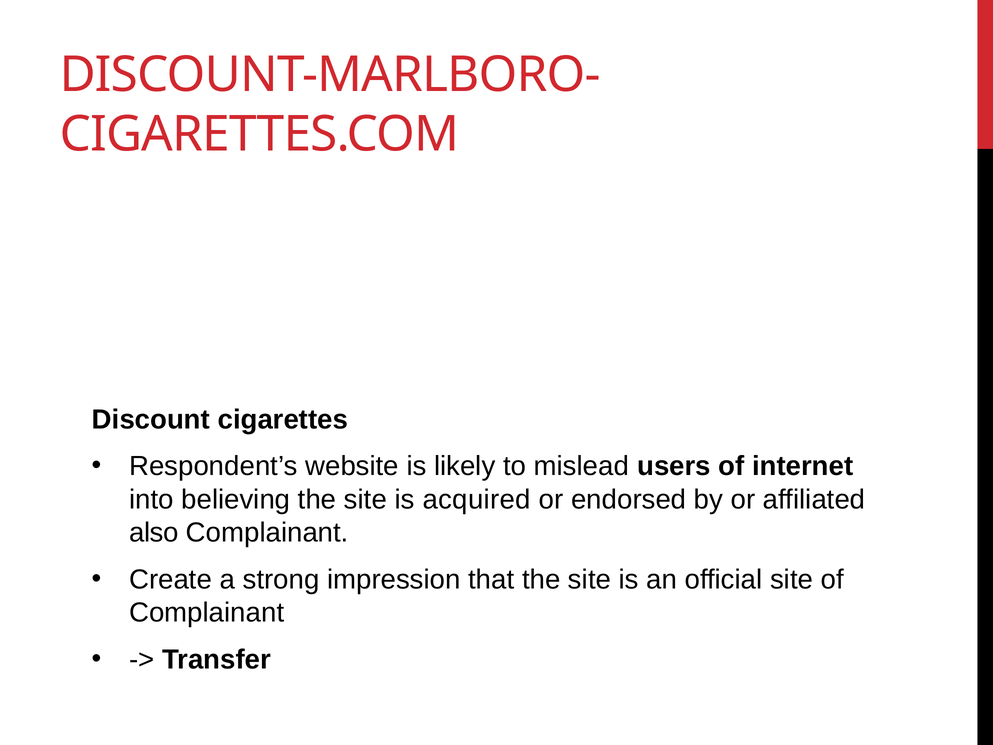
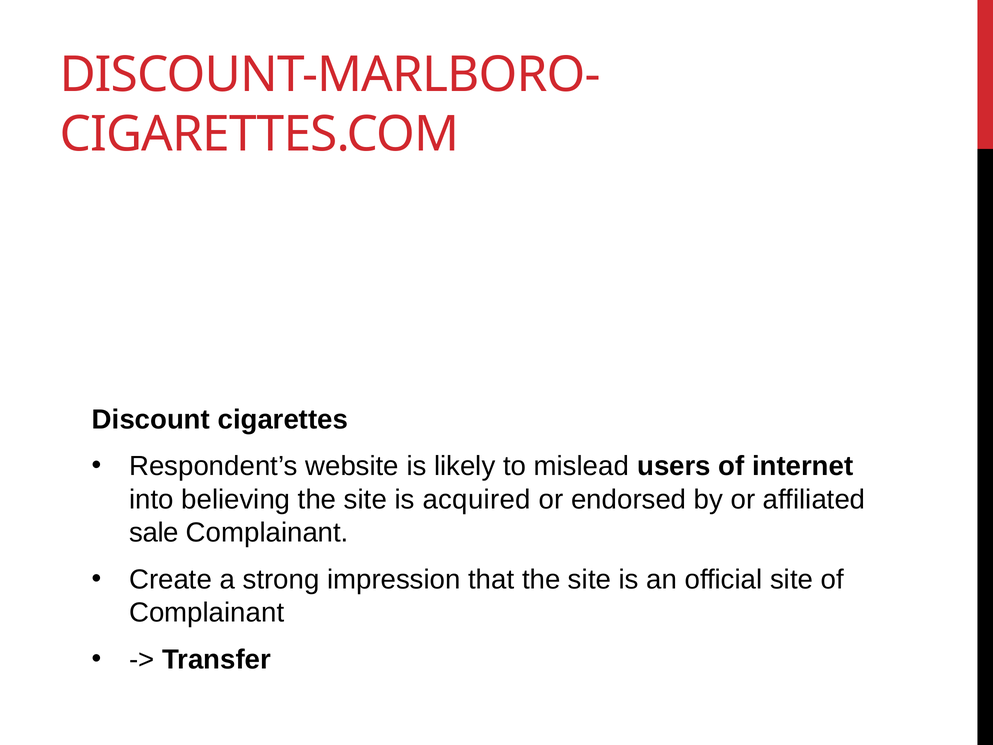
also: also -> sale (154, 532)
